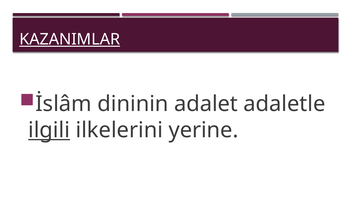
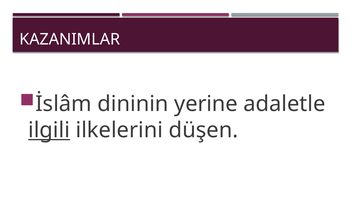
KAZANIMLAR underline: present -> none (70, 40)
adalet: adalet -> yerine (206, 104)
yerine: yerine -> düşen (204, 130)
